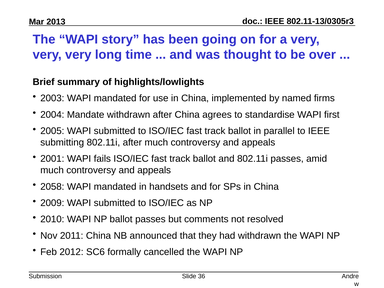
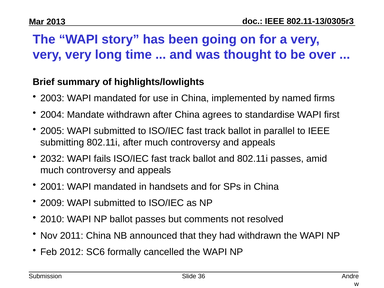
2001: 2001 -> 2032 (52, 159)
2058: 2058 -> 2001 (52, 187)
